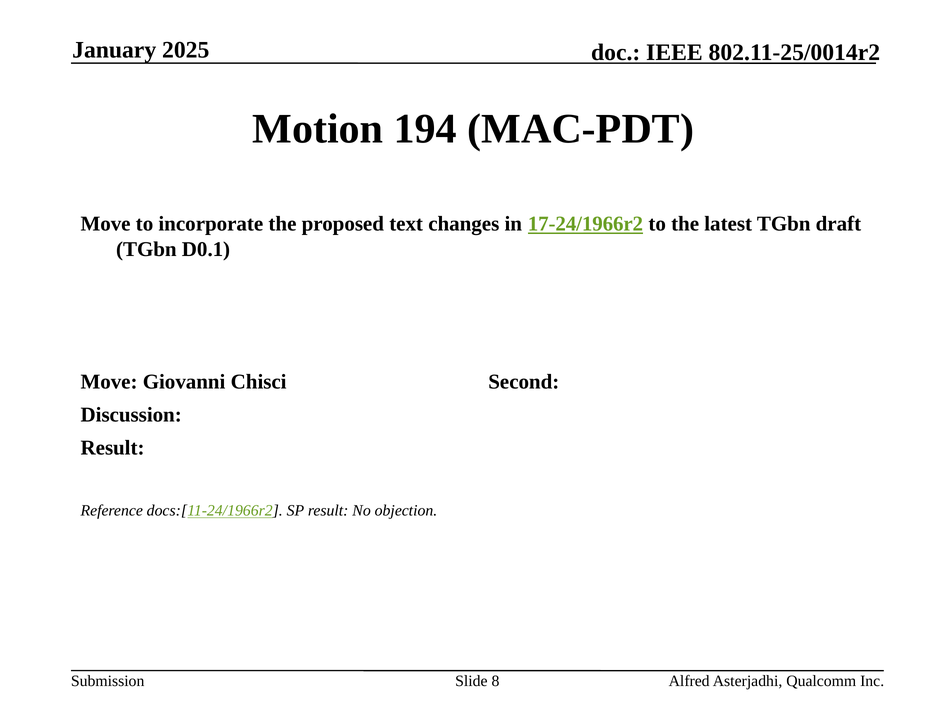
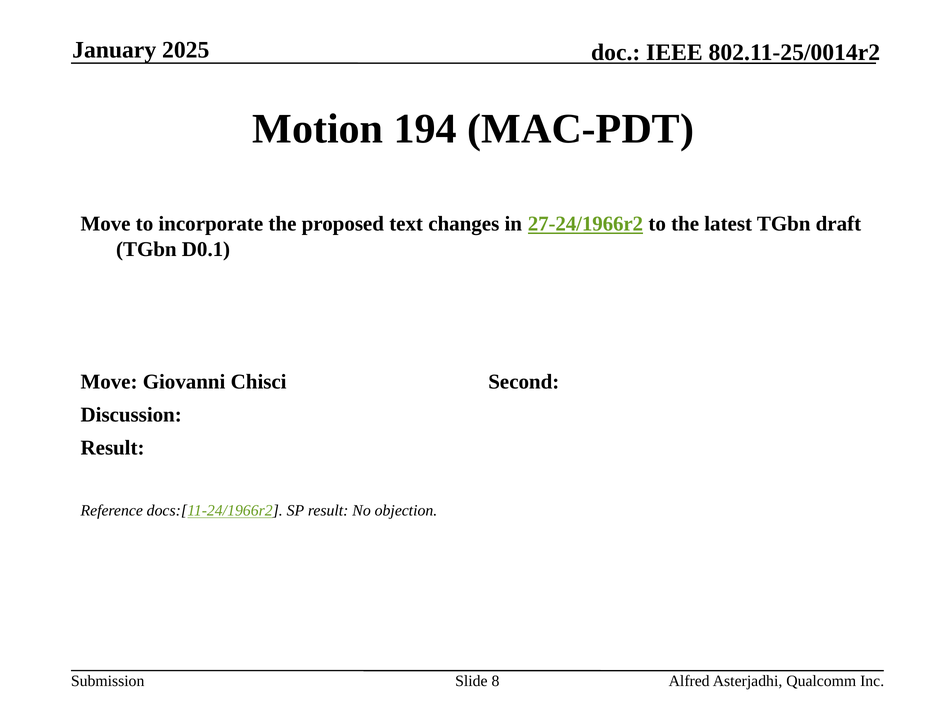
17-24/1966r2: 17-24/1966r2 -> 27-24/1966r2 (585, 224)
